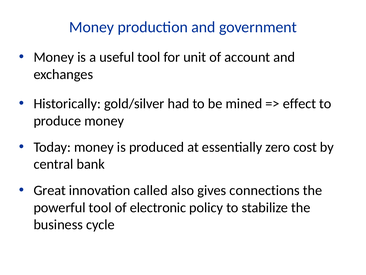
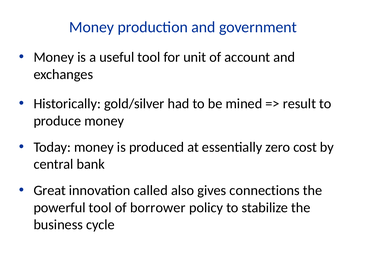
effect: effect -> result (299, 104)
electronic: electronic -> borrower (158, 207)
